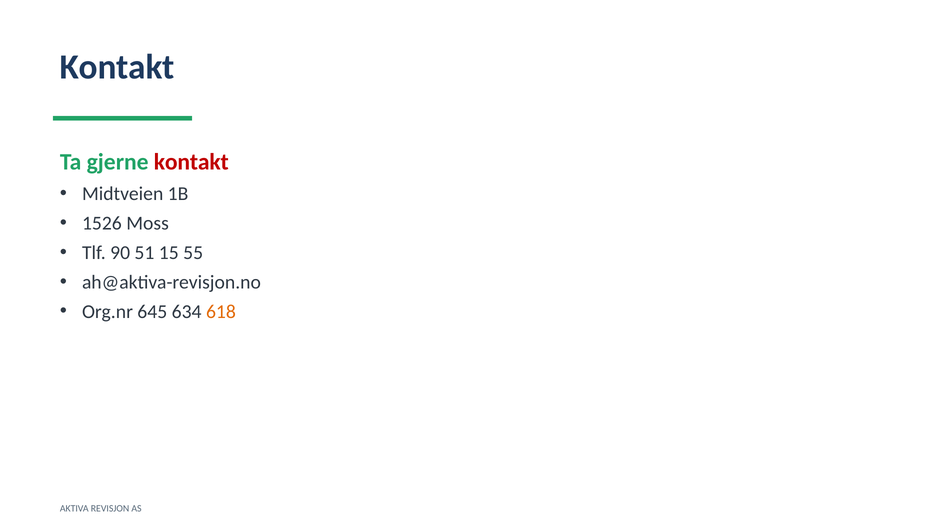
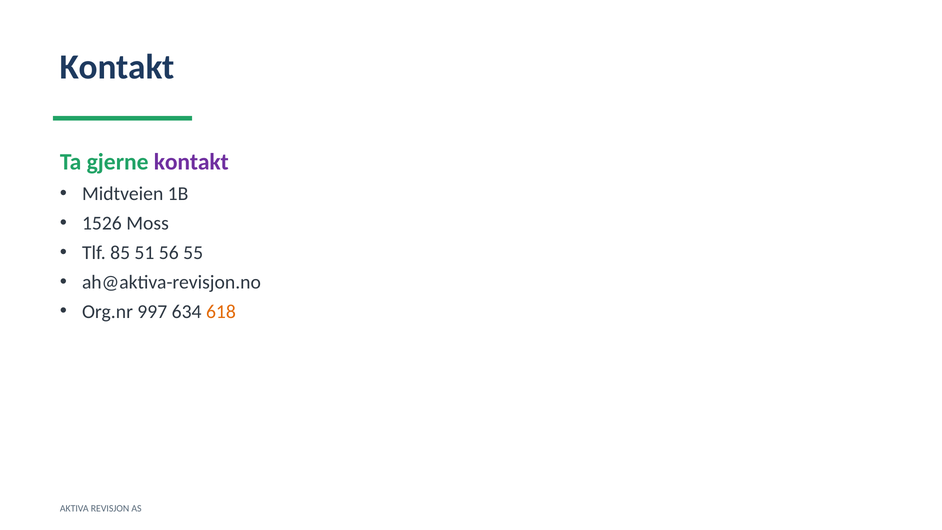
kontakt colour: red -> purple (191, 162)
90: 90 -> 85 (120, 253)
15: 15 -> 56 (169, 253)
645: 645 -> 997 (152, 312)
